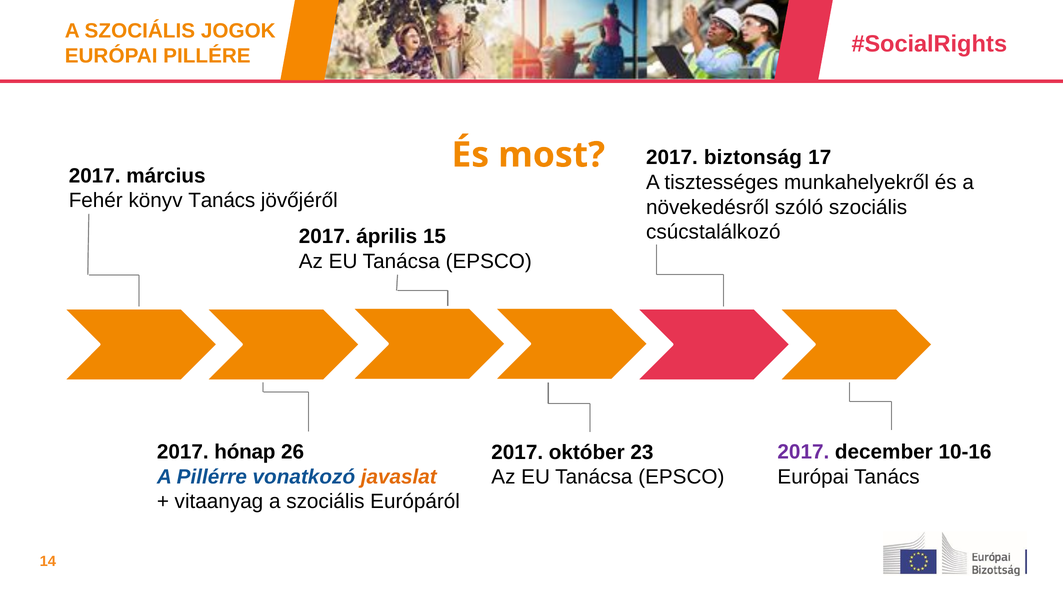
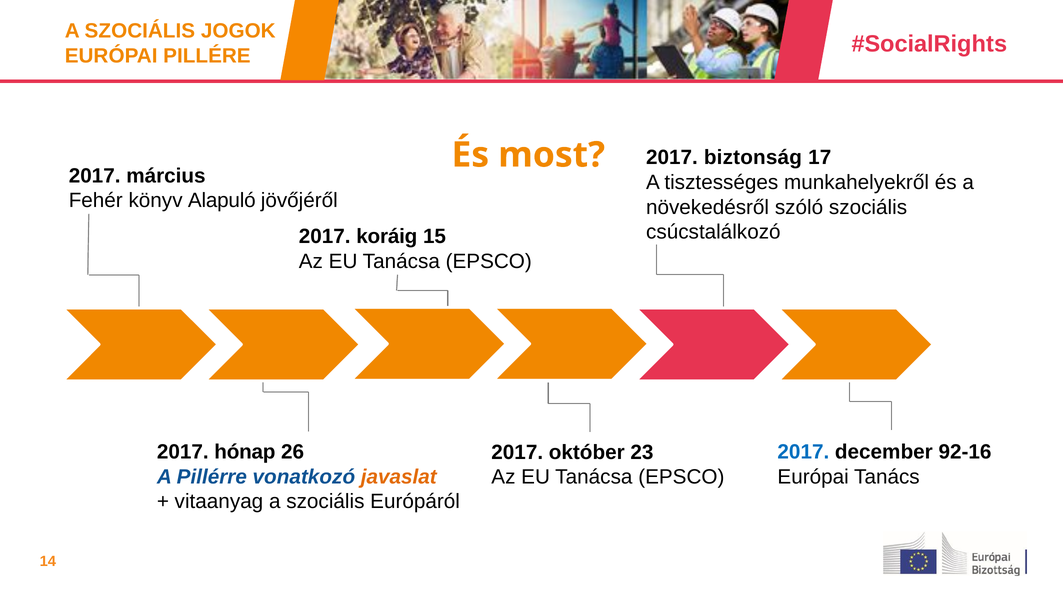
könyv Tanács: Tanács -> Alapuló (222, 201)
április: április -> koráig (387, 237)
2017 colour: purple -> blue (803, 452)
10-16: 10-16 -> 92-16 (965, 452)
